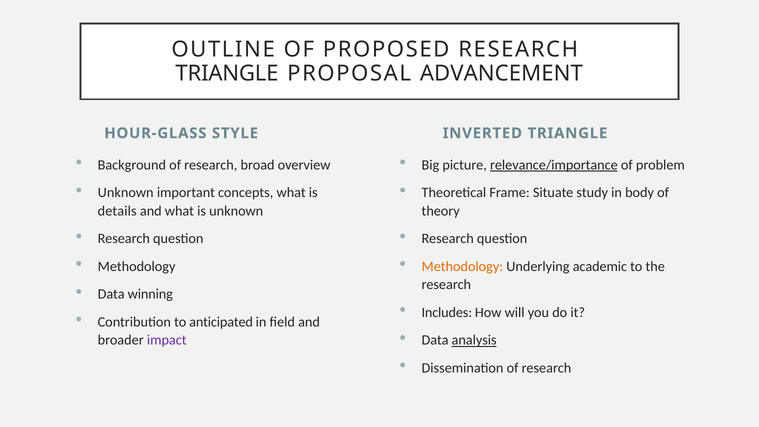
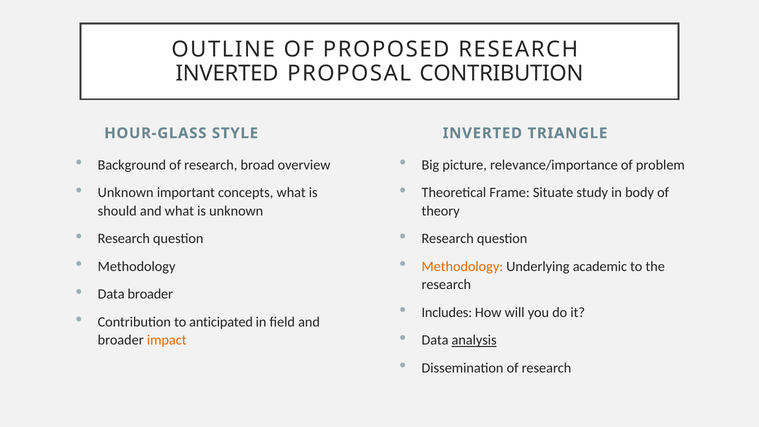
TRIANGLE: TRIANGLE -> INVERTED (227, 73)
PROPOSAL ADVANCEMENT: ADVANCEMENT -> CONTRIBUTION (501, 73)
relevance/importance underline: present -> none (554, 165)
details: details -> should (117, 211)
Data winning: winning -> broader (150, 294)
impact colour: purple -> orange (167, 340)
